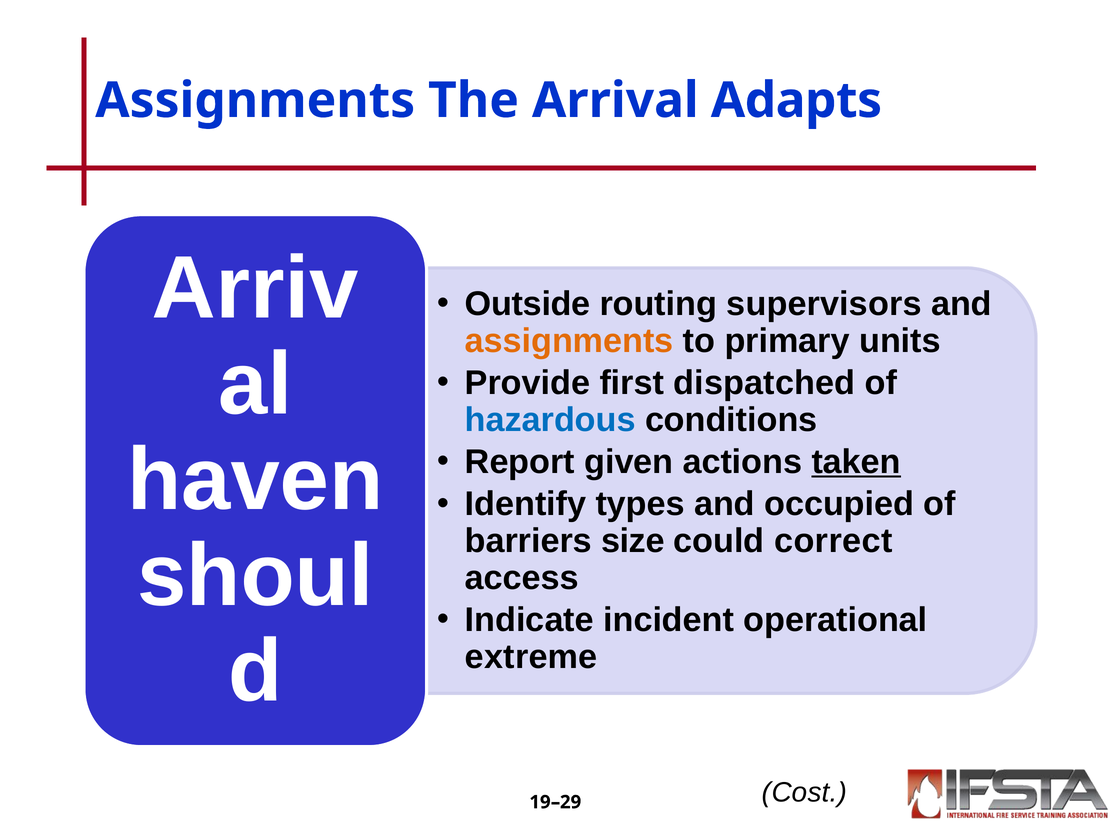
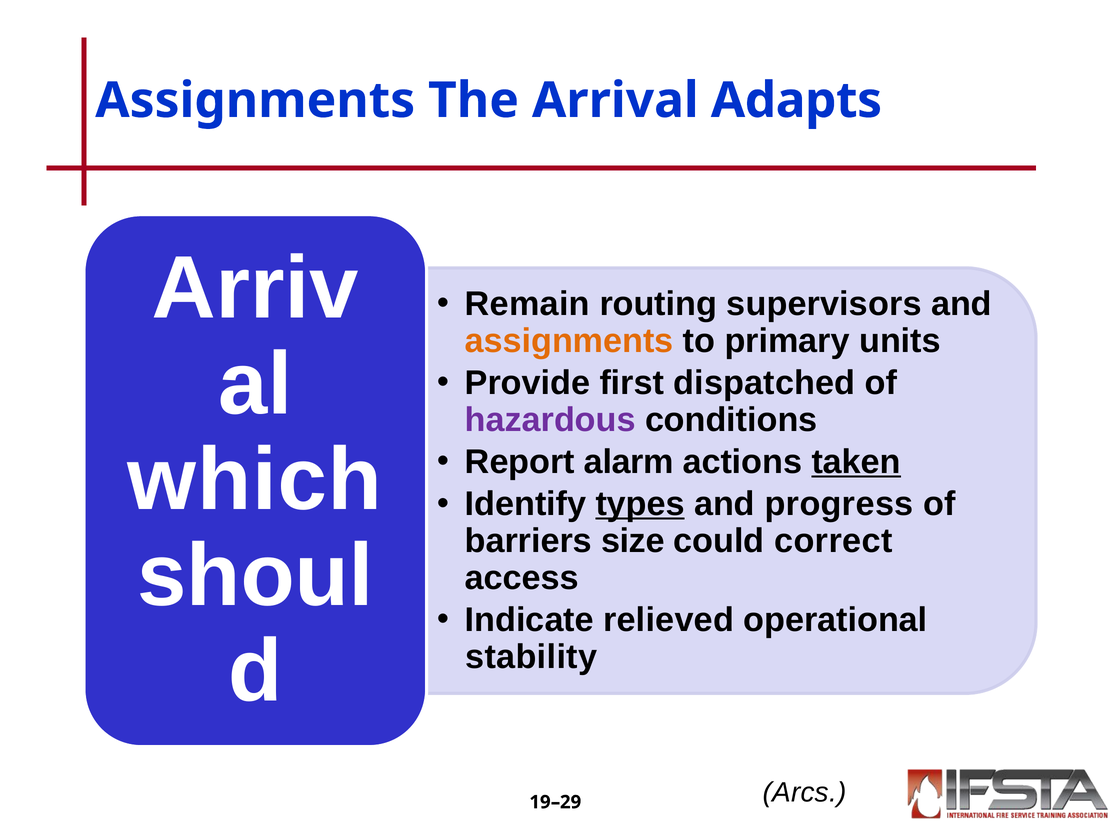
Outside: Outside -> Remain (527, 304)
hazardous colour: blue -> purple (550, 420)
haven: haven -> which (255, 480)
given: given -> alarm (629, 462)
types underline: none -> present (640, 504)
occupied: occupied -> progress (839, 504)
incident: incident -> relieved (669, 620)
extreme: extreme -> stability (531, 657)
Cost: Cost -> Arcs (805, 793)
